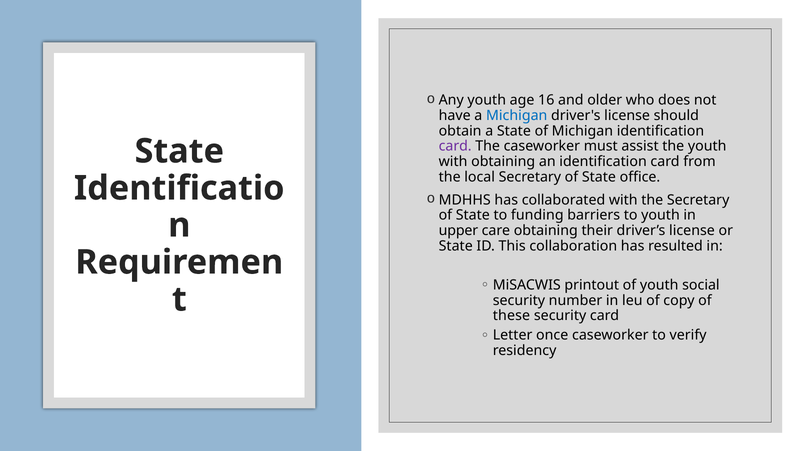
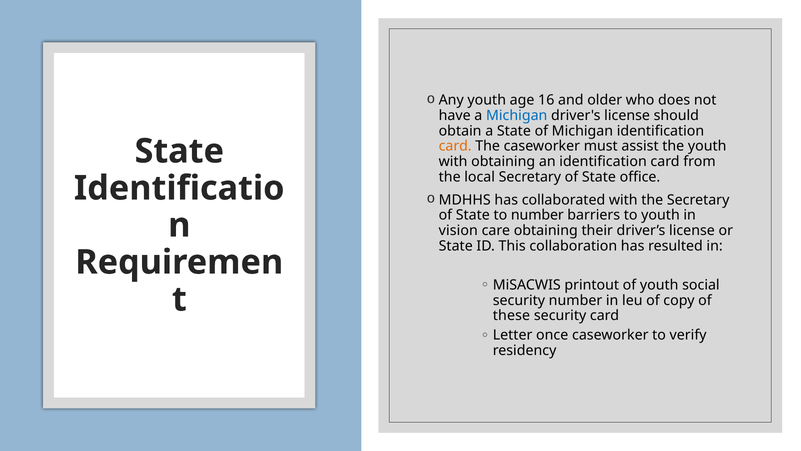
card colour: purple -> orange (455, 146)
to funding: funding -> number (537, 215)
upper: upper -> vision (458, 230)
